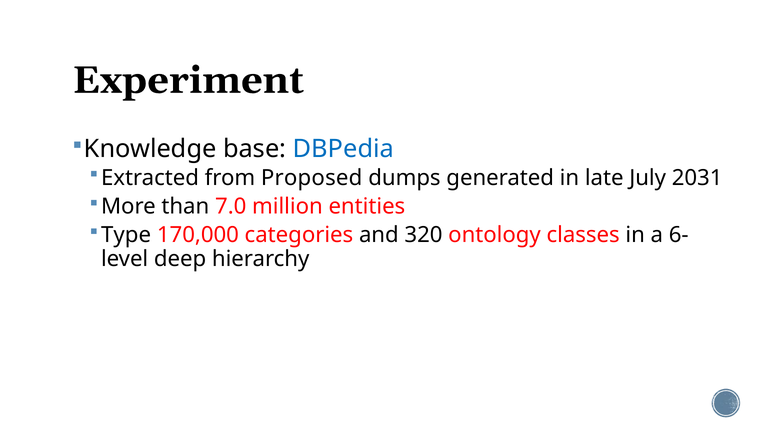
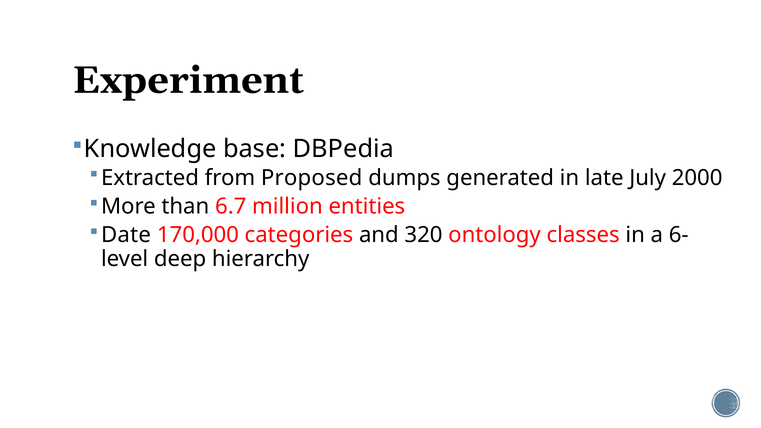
DBPedia colour: blue -> black (343, 149)
2031: 2031 -> 2000 (697, 178)
7.0: 7.0 -> 6.7 (231, 206)
Type: Type -> Date (126, 235)
